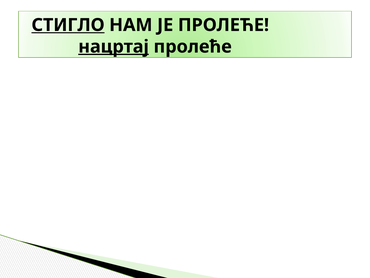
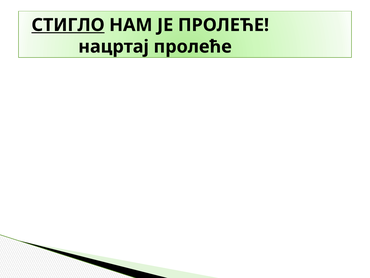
нацртај underline: present -> none (114, 47)
